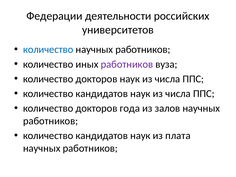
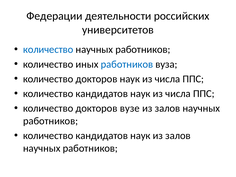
работников colour: purple -> blue (127, 64)
года: года -> вузе (130, 108)
наук из плата: плата -> залов (178, 136)
